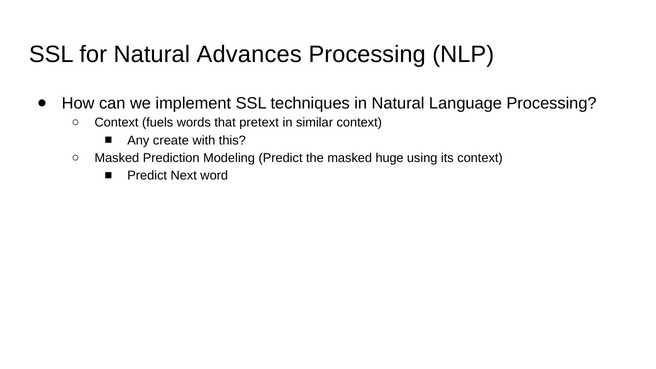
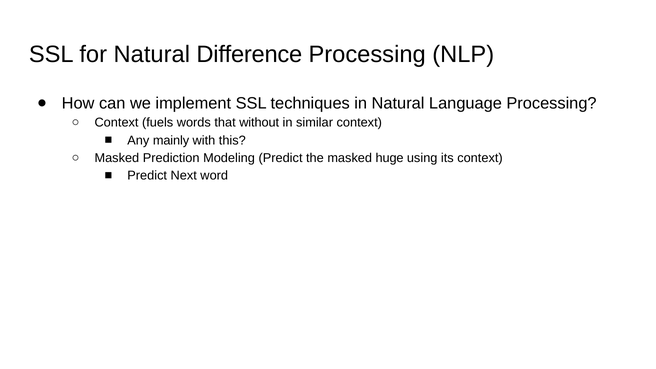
Advances: Advances -> Difference (249, 54)
pretext: pretext -> without (259, 123)
create: create -> mainly (171, 140)
